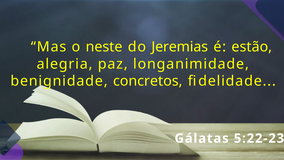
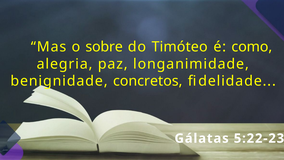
neste: neste -> sobre (104, 47)
Jeremias: Jeremias -> Timóteo (180, 47)
estão: estão -> como (252, 47)
